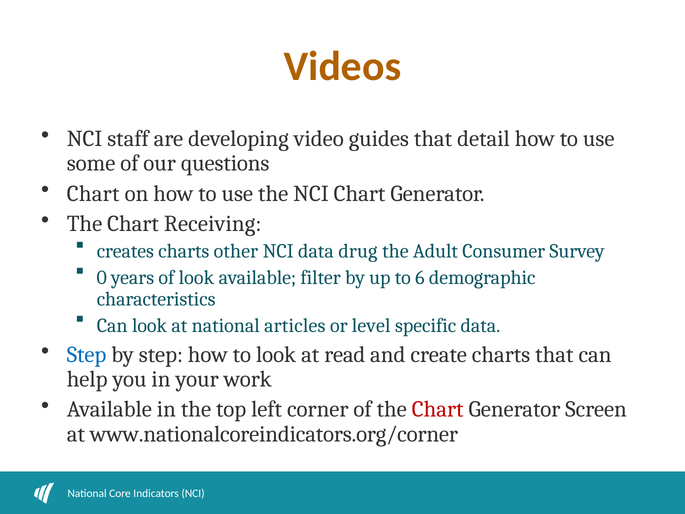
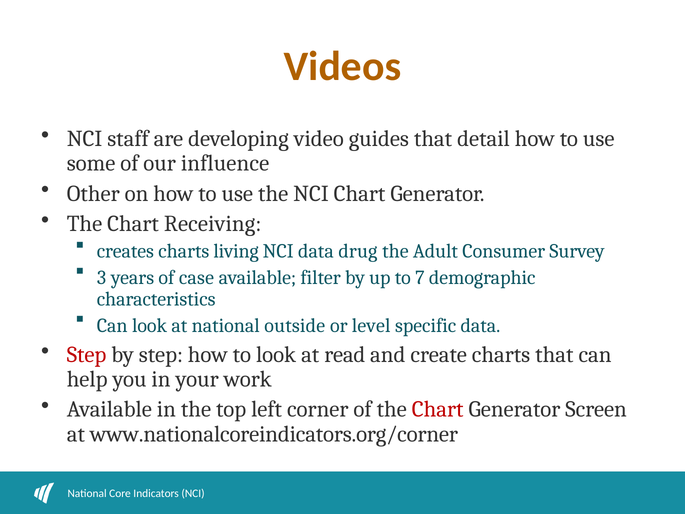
questions: questions -> influence (225, 163)
Chart: Chart -> Other (93, 193)
other: other -> living (236, 251)
0: 0 -> 3 (102, 277)
of look: look -> case (196, 277)
6: 6 -> 7 (420, 277)
articles: articles -> outside (295, 325)
Step colour: blue -> red (87, 354)
